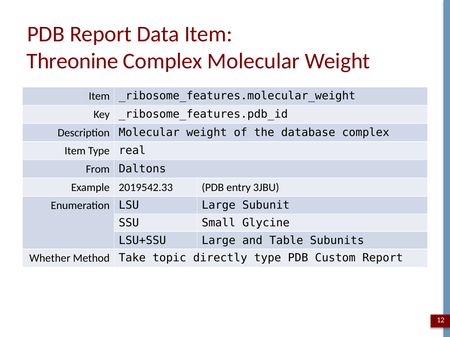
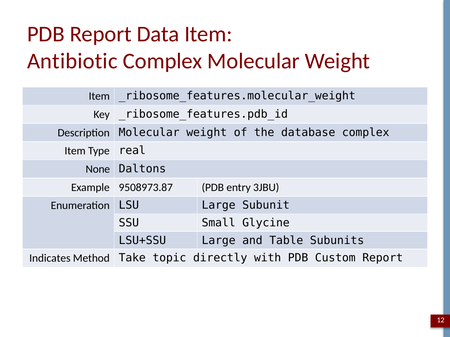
Threonine: Threonine -> Antibiotic (72, 61)
From: From -> None (98, 169)
2019542.33: 2019542.33 -> 9508973.87 (146, 188)
Whether: Whether -> Indicates (50, 259)
directly type: type -> with (268, 258)
